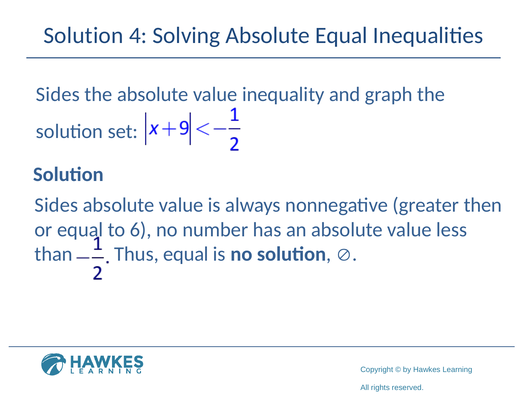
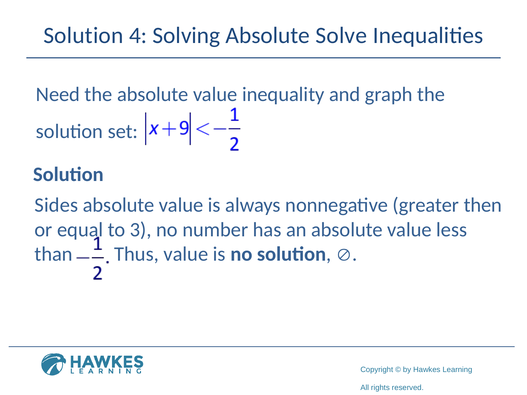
Absolute Equal: Equal -> Solve (341, 35)
Sides: Sides -> Need (58, 94)
6: 6 -> 3 (141, 230)
Thus equal: equal -> value (186, 254)
